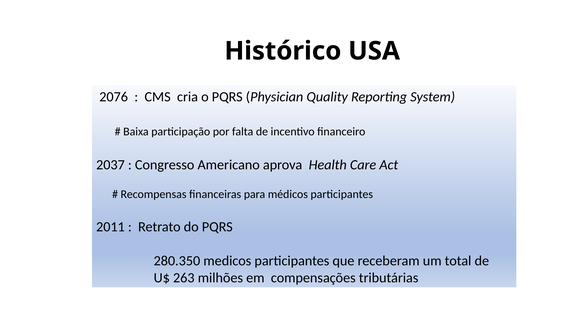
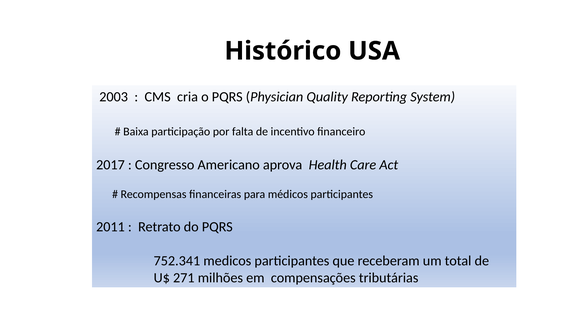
2076: 2076 -> 2003 (114, 97)
2037: 2037 -> 2017 (110, 165)
280.350: 280.350 -> 752.341 (177, 261)
263: 263 -> 271 (184, 278)
